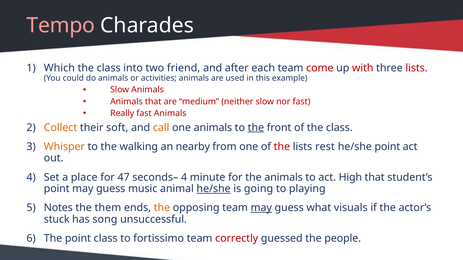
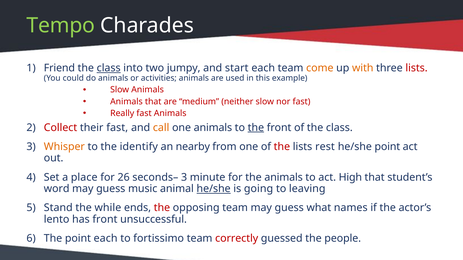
Tempo colour: pink -> light green (61, 26)
Which: Which -> Friend (59, 68)
class underline: none -> present (109, 68)
friend: friend -> jumpy (184, 68)
after: after -> start (237, 68)
come colour: red -> orange (320, 68)
with colour: red -> orange (363, 68)
Collect colour: orange -> red (61, 128)
their soft: soft -> fast (117, 128)
walking: walking -> identify (139, 147)
47: 47 -> 26 (124, 178)
seconds– 4: 4 -> 3 (184, 178)
point: point -> word (57, 189)
playing: playing -> leaving (307, 189)
Notes: Notes -> Stand (58, 208)
them: them -> while (108, 208)
the colour: orange -> red (162, 208)
may underline: present -> none (261, 208)
visuals: visuals -> names (351, 208)
stuck: stuck -> lento (57, 220)
has song: song -> front (105, 220)
point class: class -> each (106, 239)
